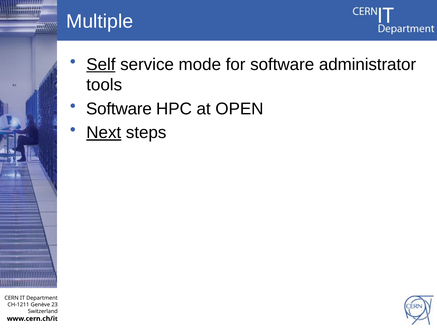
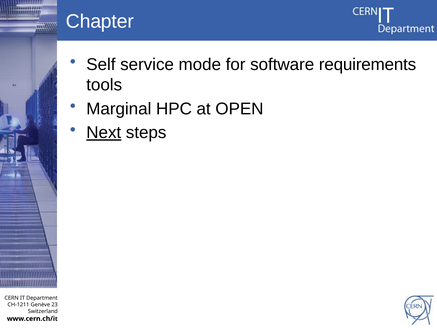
Multiple: Multiple -> Chapter (100, 21)
Self underline: present -> none (101, 65)
administrator: administrator -> requirements (368, 65)
Software: Software -> Marginal (119, 109)
